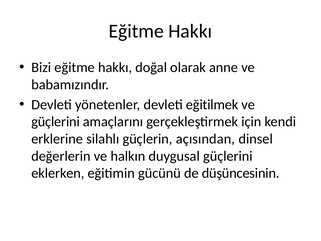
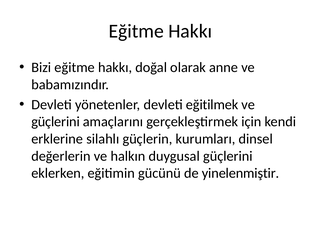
açısından: açısından -> kurumları (205, 139)
düşüncesinin: düşüncesinin -> yinelenmiştir (241, 173)
